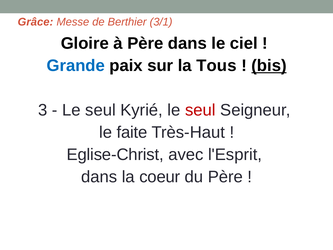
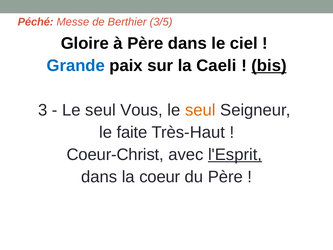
Grâce: Grâce -> Péché (36, 22)
3/1: 3/1 -> 3/5 (161, 22)
Tous: Tous -> Caeli (216, 65)
Kyrié: Kyrié -> Vous (142, 110)
seul colour: red -> orange (200, 110)
Eglise-Christ: Eglise-Christ -> Coeur-Christ (115, 154)
l'Esprit underline: none -> present (235, 154)
